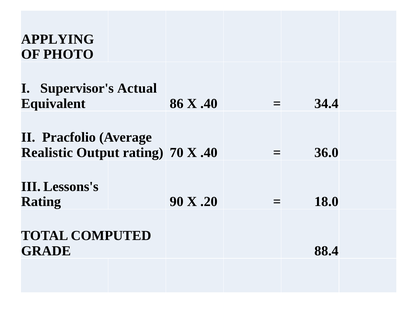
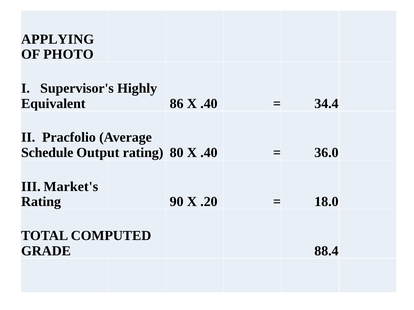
Actual: Actual -> Highly (137, 88)
Realistic: Realistic -> Schedule (47, 153)
70: 70 -> 80 (177, 153)
Lessons's: Lessons's -> Market's (71, 187)
